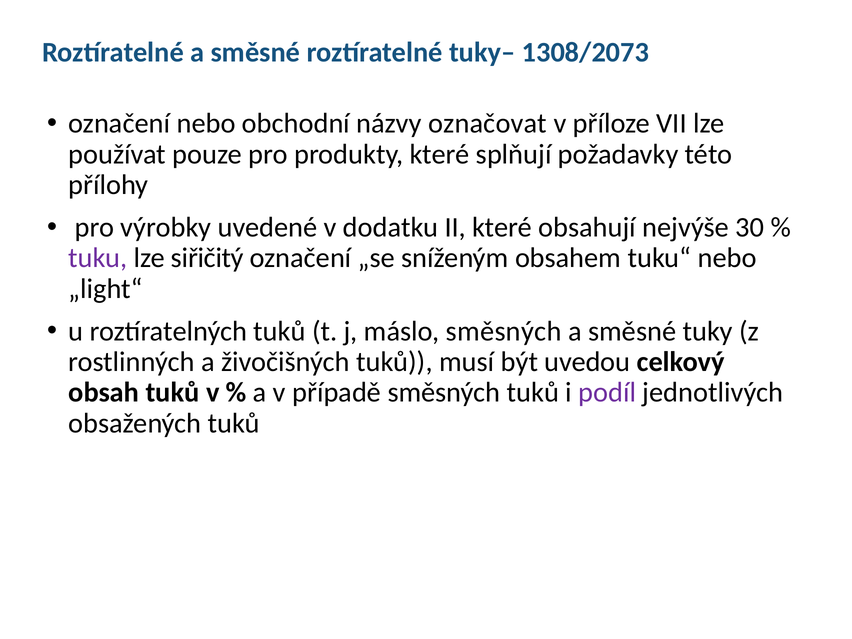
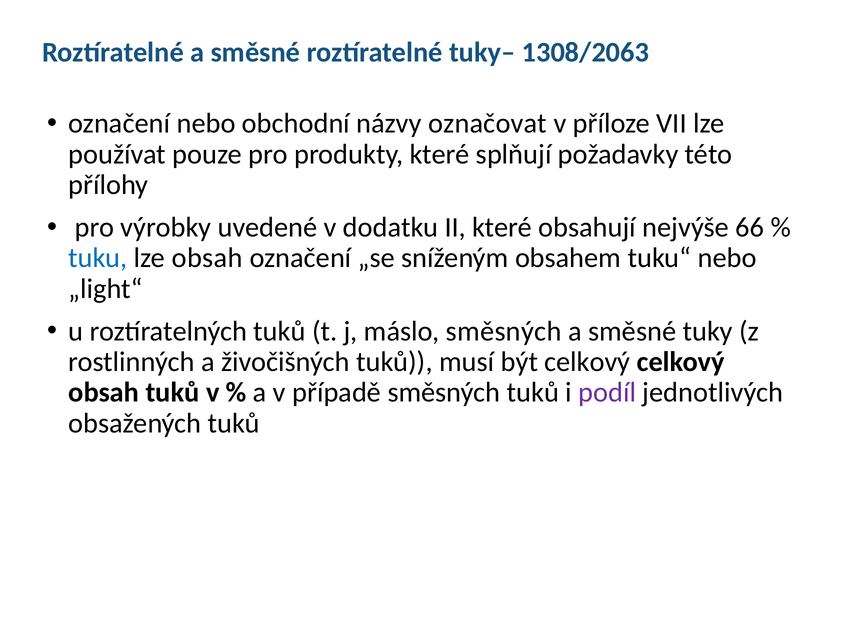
1308/2073: 1308/2073 -> 1308/2063 (585, 52)
30: 30 -> 66 (750, 227)
tuku colour: purple -> blue (98, 258)
lze siřičitý: siřičitý -> obsah (207, 258)
být uvedou: uvedou -> celkový (587, 362)
